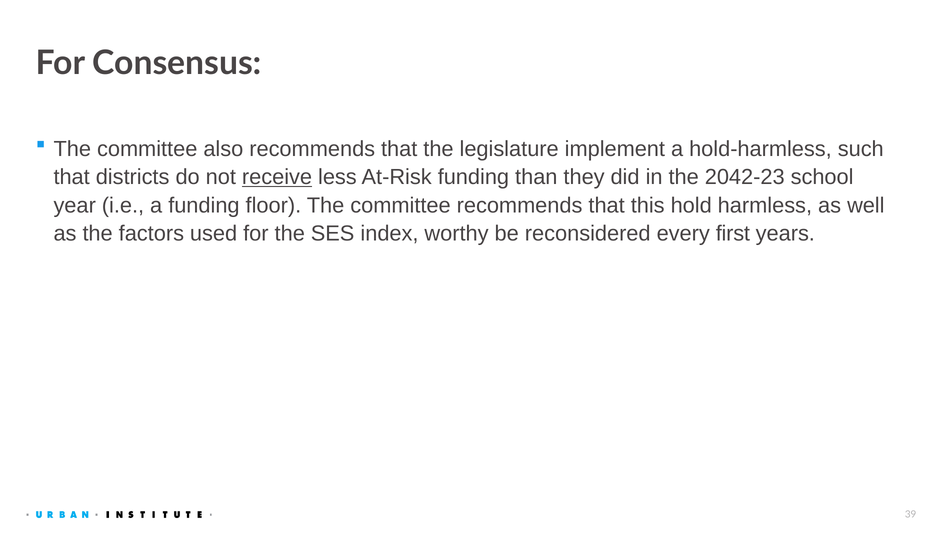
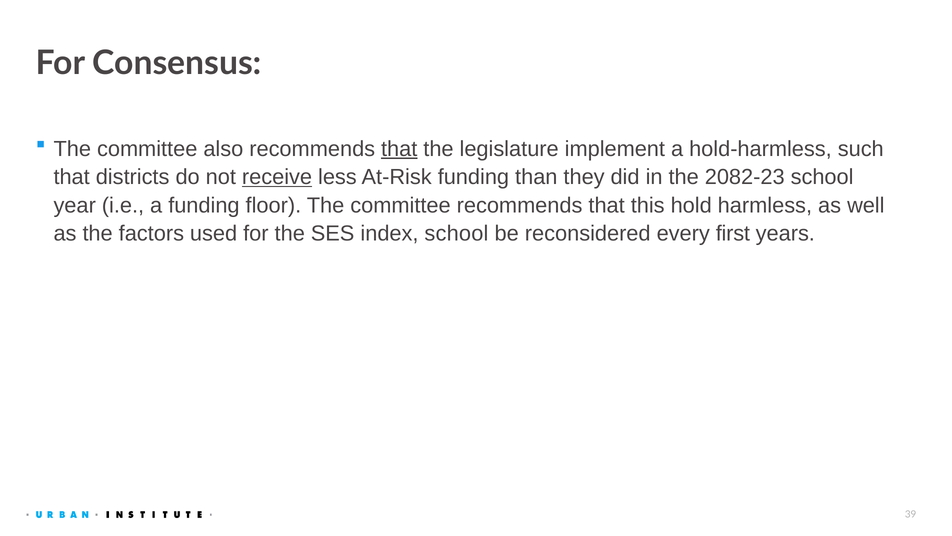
that underline: none -> present (399, 149)
2042-23: 2042-23 -> 2082-23 (745, 177)
index worthy: worthy -> school (456, 233)
